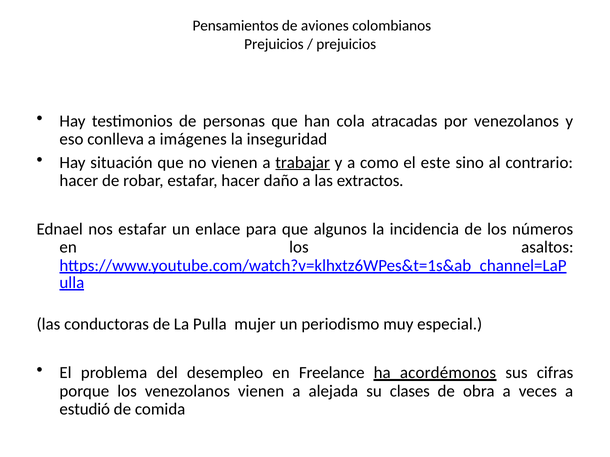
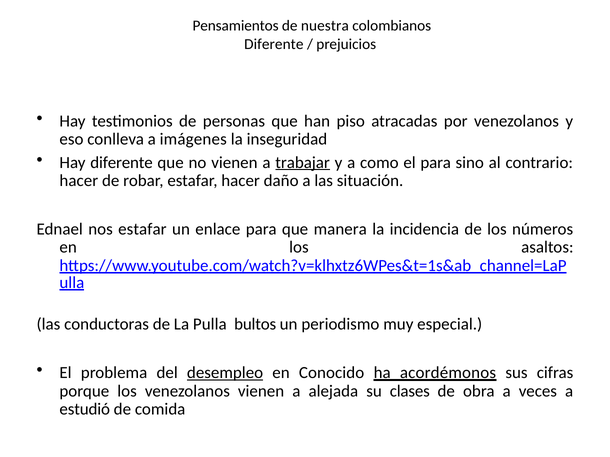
aviones: aviones -> nuestra (325, 26)
Prejuicios: Prejuicios -> Diferente (274, 44)
cola: cola -> piso (351, 121)
Hay situación: situación -> diferente (122, 163)
el este: este -> para (436, 163)
extractos: extractos -> situación (370, 181)
algunos: algunos -> manera (340, 229)
mujer: mujer -> bultos (255, 325)
desempleo underline: none -> present (225, 373)
Freelance: Freelance -> Conocido (332, 373)
